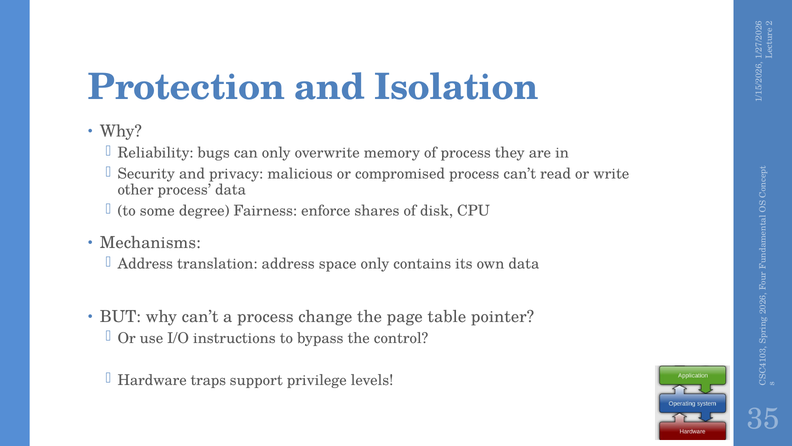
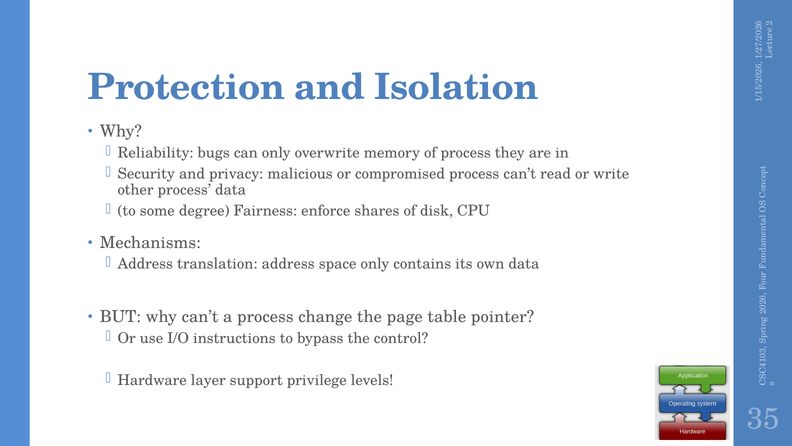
traps: traps -> layer (208, 380)
